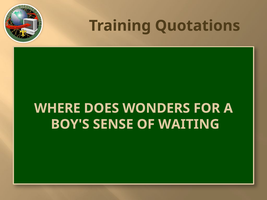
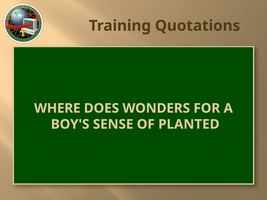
WAITING: WAITING -> PLANTED (189, 124)
